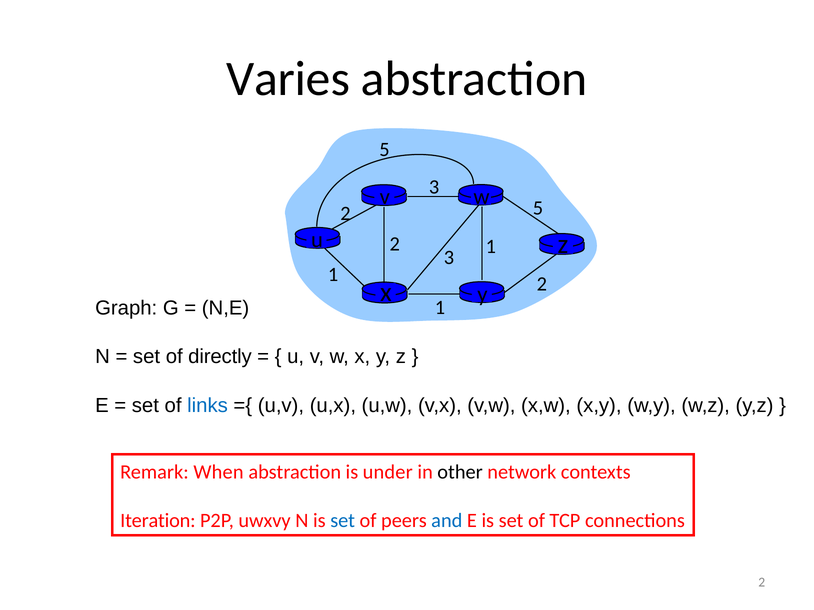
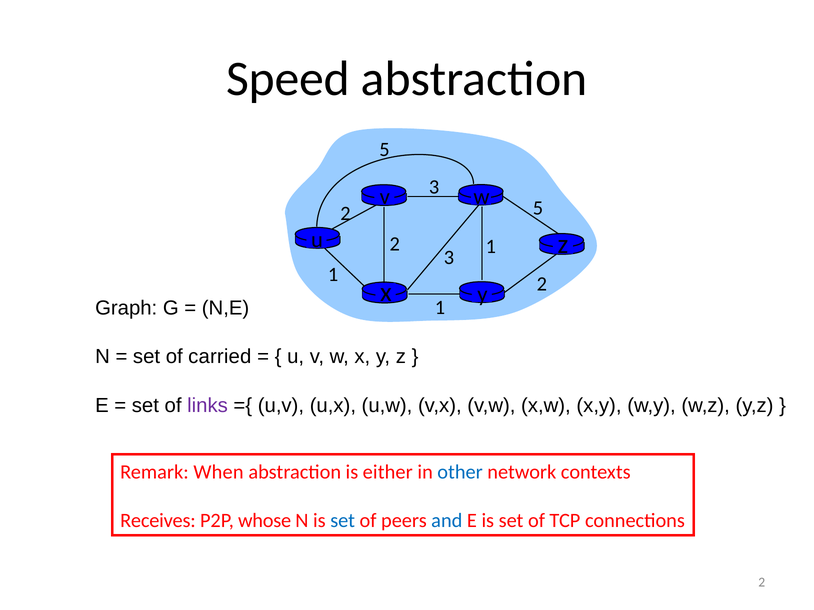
Varies: Varies -> Speed (288, 79)
directly: directly -> carried (220, 357)
links colour: blue -> purple (208, 406)
under: under -> either (388, 472)
other colour: black -> blue (460, 472)
Iteration: Iteration -> Receives (158, 521)
uwxvy: uwxvy -> whose (265, 521)
